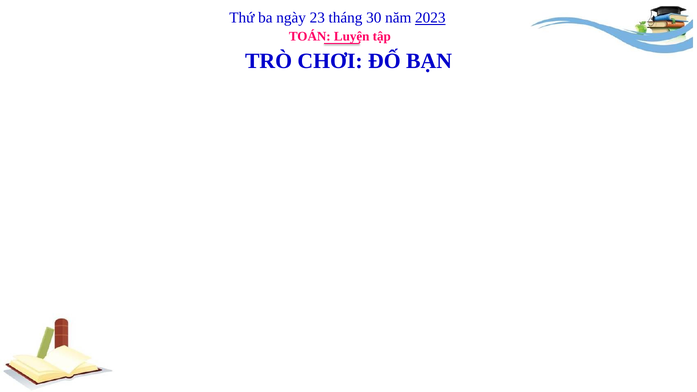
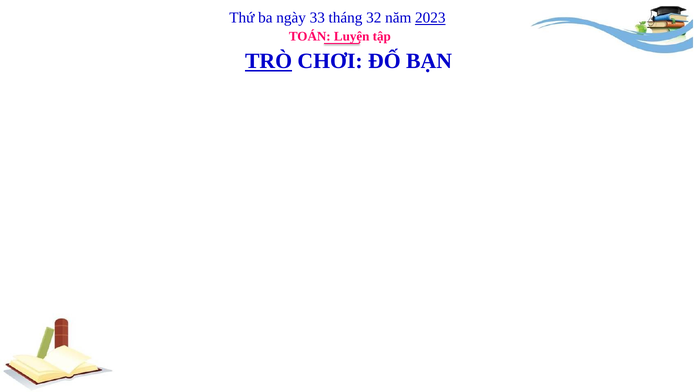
23: 23 -> 33 (317, 18)
30: 30 -> 32 (374, 18)
TRÒ underline: none -> present (269, 61)
